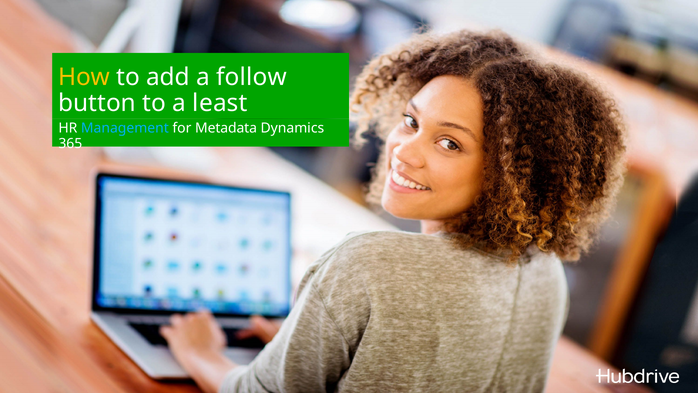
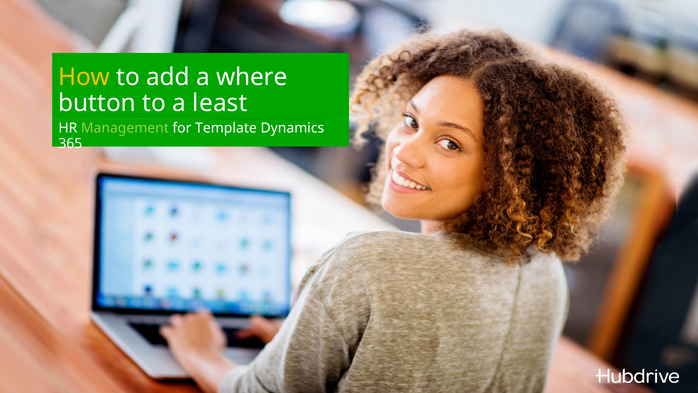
follow: follow -> where (252, 77)
Management colour: light blue -> light green (125, 128)
Metadata: Metadata -> Template (226, 128)
